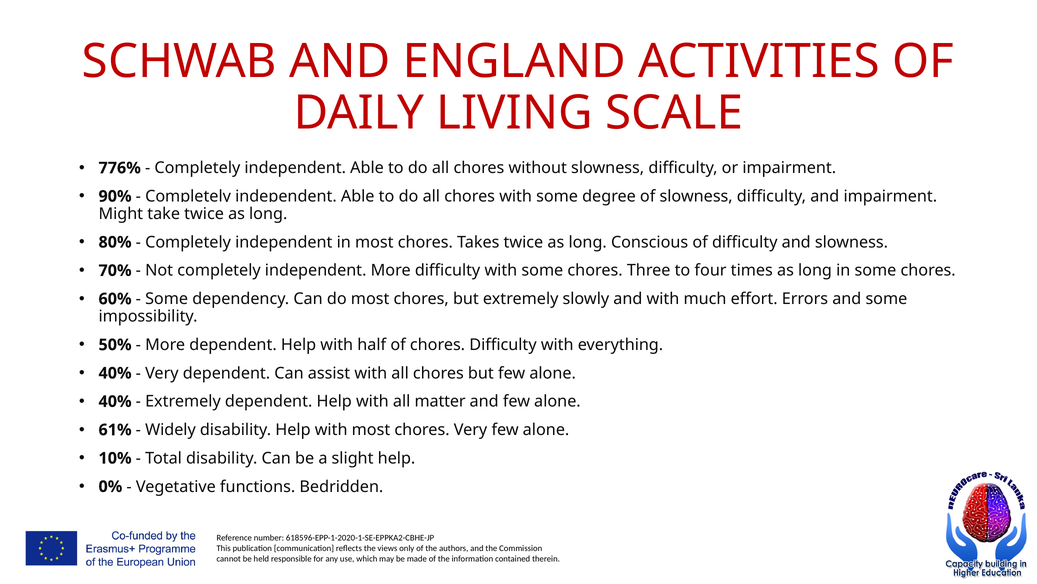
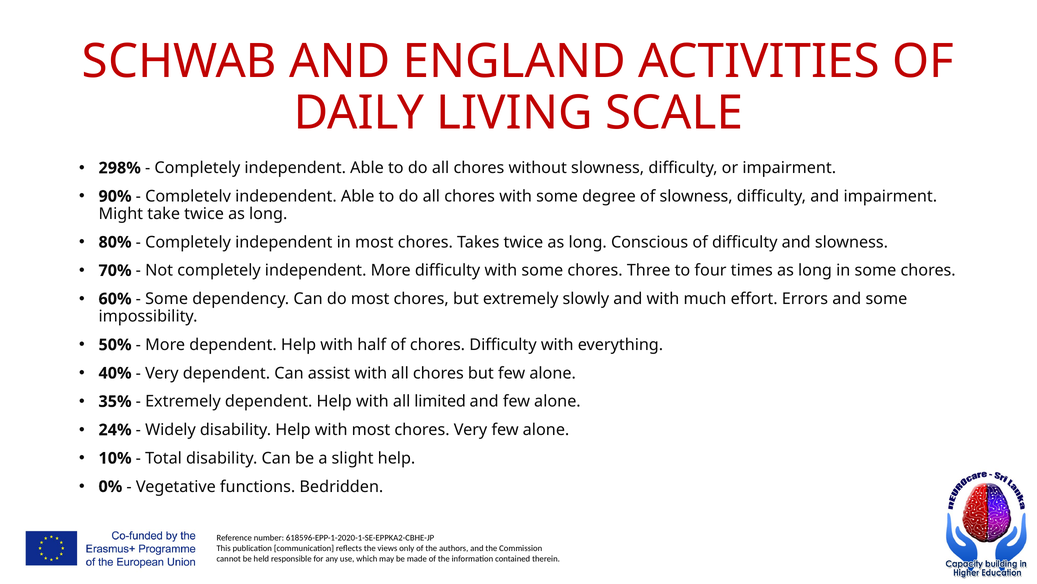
776%: 776% -> 298% (120, 168)
40%: 40% -> 35% (115, 401)
matter: matter -> limited (440, 401)
61%: 61% -> 24% (115, 429)
